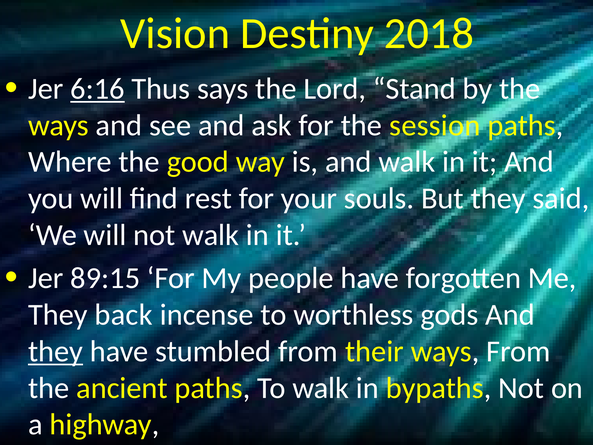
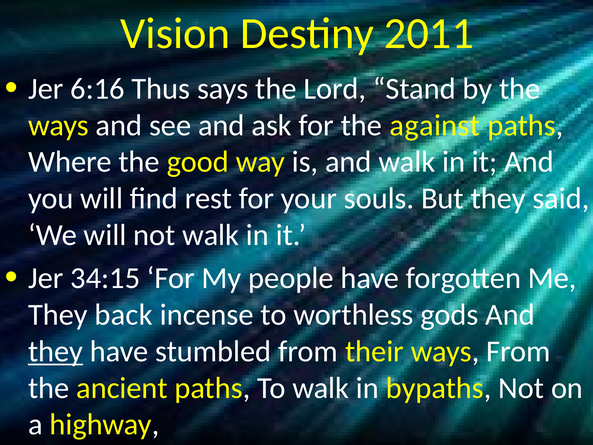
2018: 2018 -> 2011 (429, 34)
6:16 underline: present -> none (97, 89)
session: session -> against (435, 125)
89:15: 89:15 -> 34:15 (105, 278)
